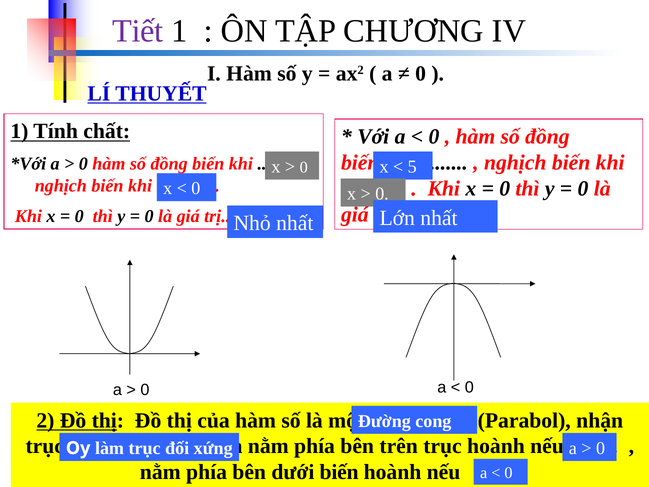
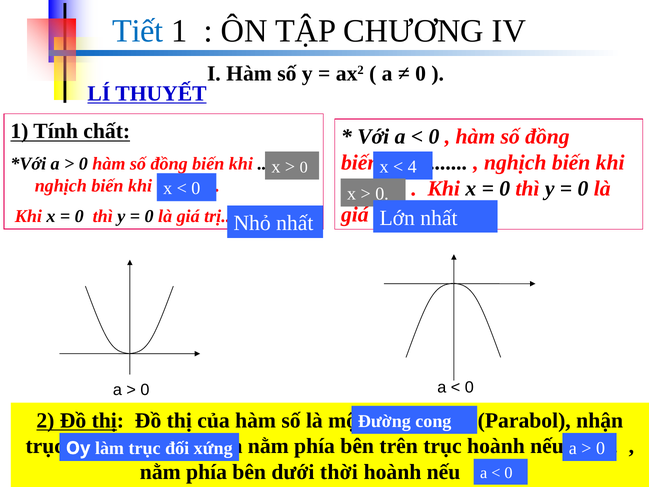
Tiết colour: purple -> blue (138, 31)
5: 5 -> 4 (412, 167)
dưới biến: biến -> thời (339, 472)
